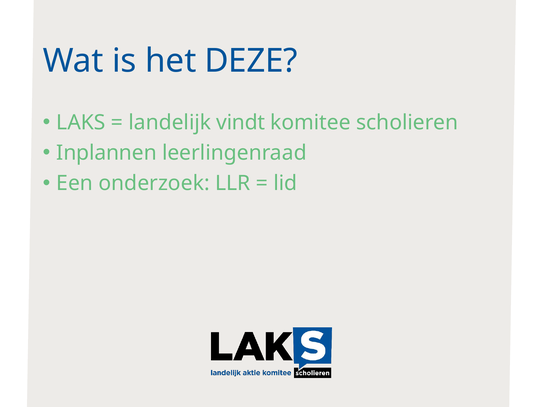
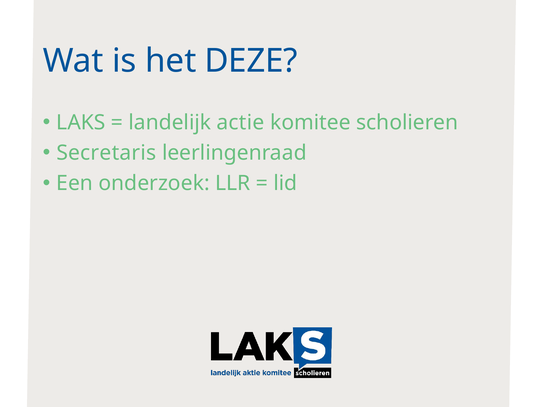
vindt: vindt -> actie (240, 123)
Inplannen: Inplannen -> Secretaris (106, 153)
